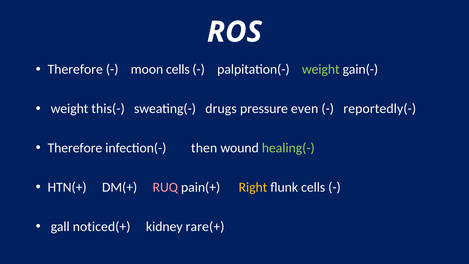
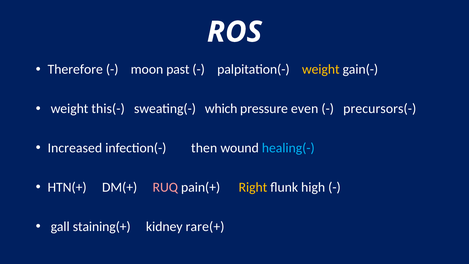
moon cells: cells -> past (178, 69)
weight colour: light green -> yellow (321, 69)
drugs: drugs -> which (221, 109)
reportedly(-: reportedly(- -> precursors(- (380, 109)
Therefore: Therefore -> Increased (75, 148)
healing(- colour: light green -> light blue (288, 148)
flunk cells: cells -> high (313, 187)
noticed(+: noticed(+ -> staining(+ (102, 226)
